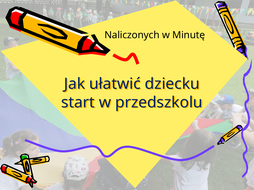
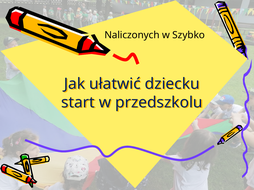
Minutę: Minutę -> Szybko (189, 35)
